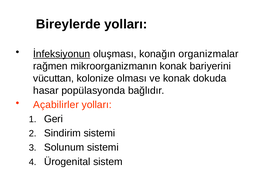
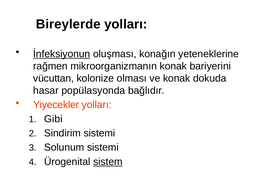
organizmalar: organizmalar -> yeteneklerine (209, 54)
Açabilirler: Açabilirler -> Yiyecekler (56, 105)
Geri: Geri -> Gibi (53, 119)
sistem underline: none -> present (108, 162)
